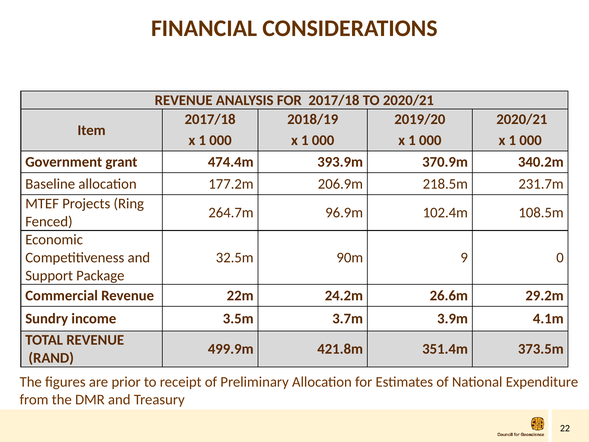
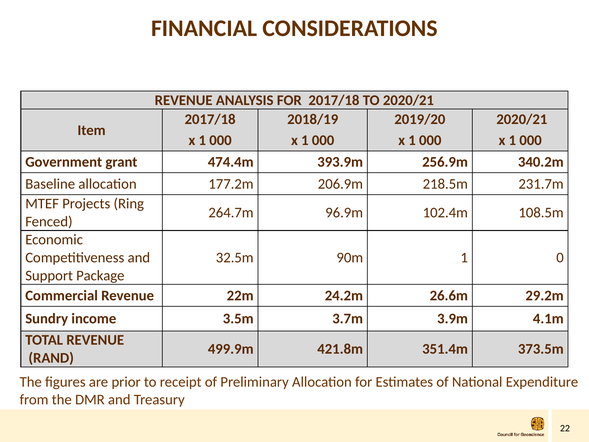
370.9m: 370.9m -> 256.9m (445, 162)
90m 9: 9 -> 1 (464, 258)
